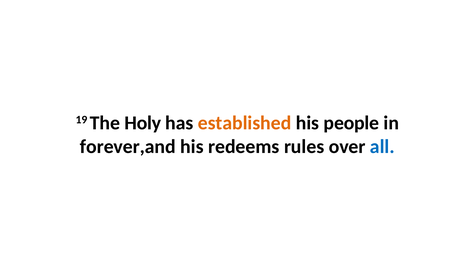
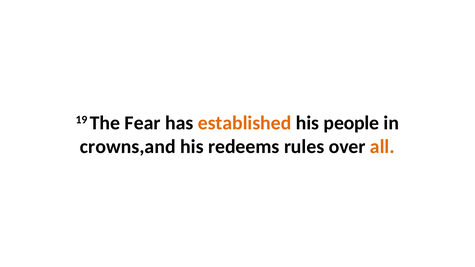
Holy: Holy -> Fear (143, 123)
forever,and: forever,and -> crowns,and (128, 147)
all colour: blue -> orange (382, 147)
